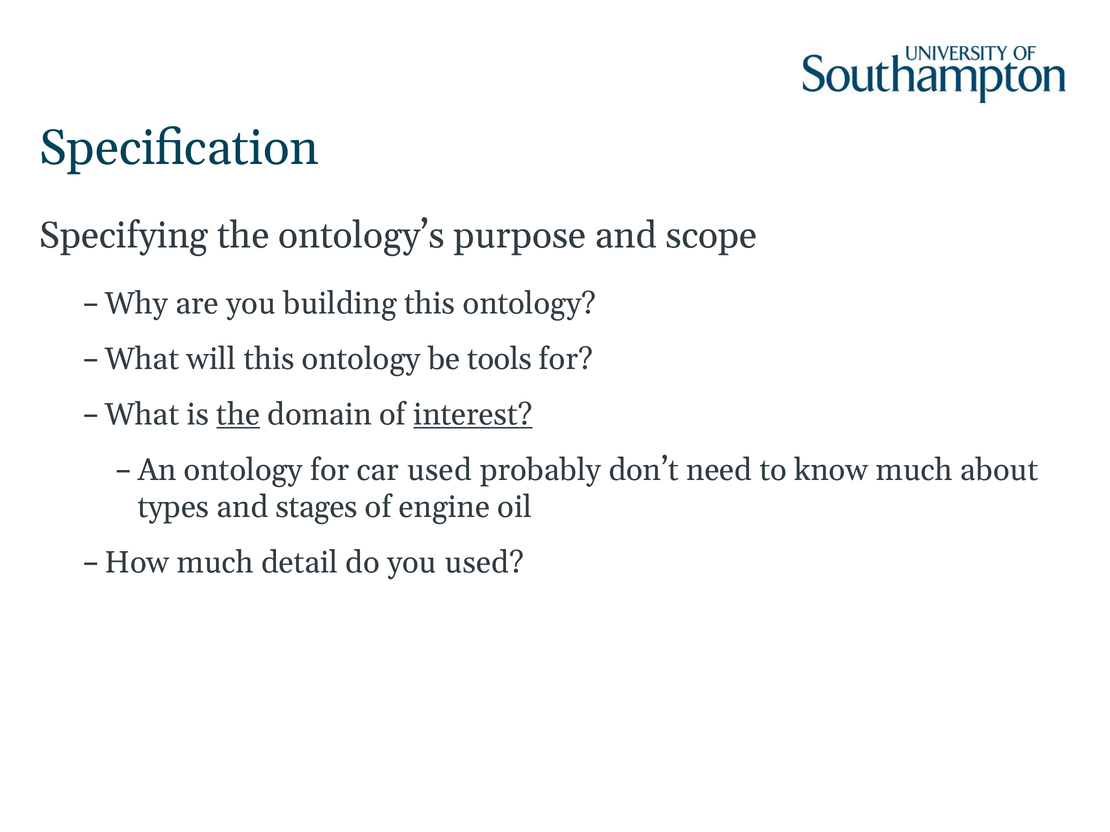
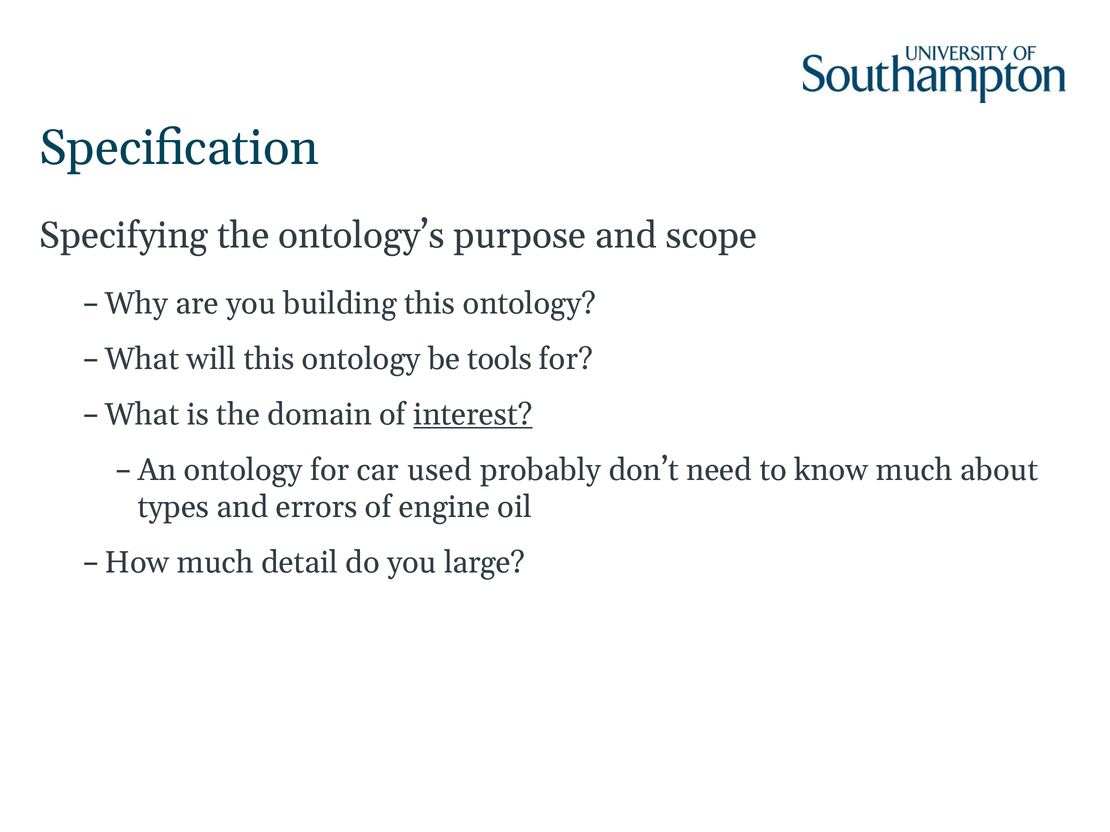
the underline: present -> none (238, 415)
stages: stages -> errors (317, 507)
you used: used -> large (485, 563)
